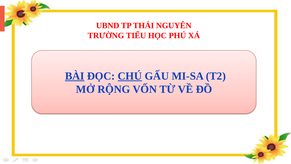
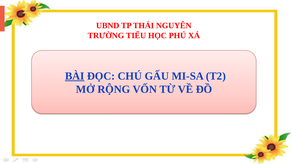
CHÚ underline: present -> none (130, 76)
